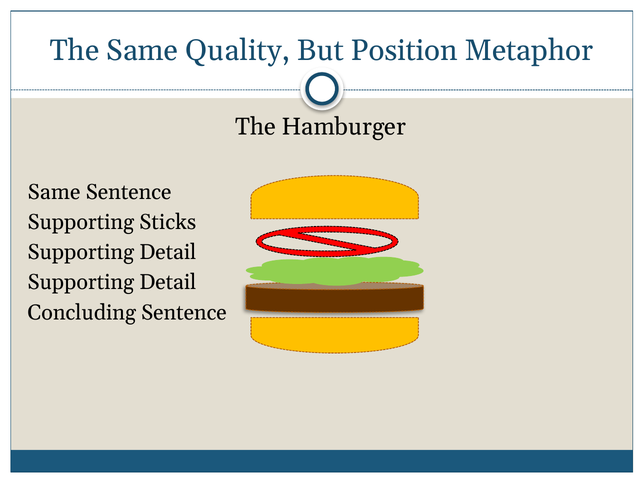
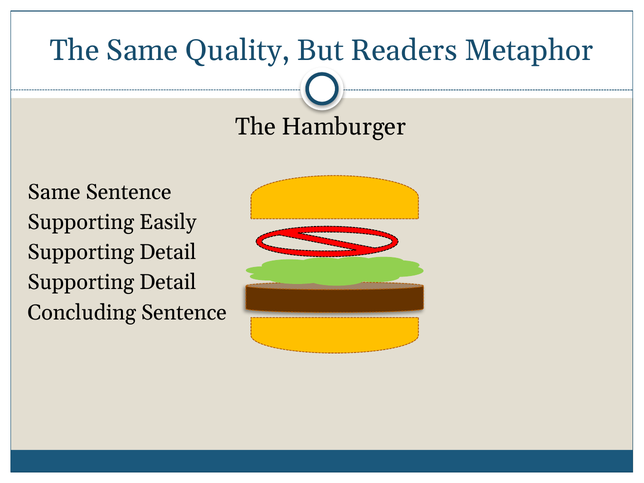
Position: Position -> Readers (404, 51)
Sticks: Sticks -> Easily (168, 222)
